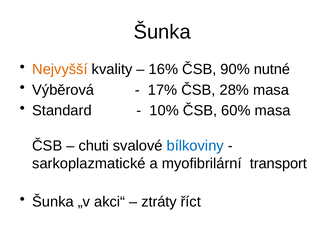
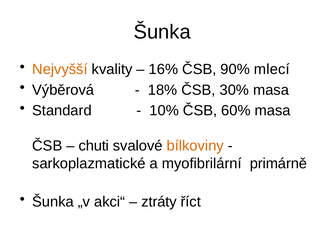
nutné: nutné -> mlecí (272, 69)
17%: 17% -> 18% (163, 90)
28%: 28% -> 30% (234, 90)
bílkoviny colour: blue -> orange (195, 146)
transport: transport -> primárně (278, 163)
